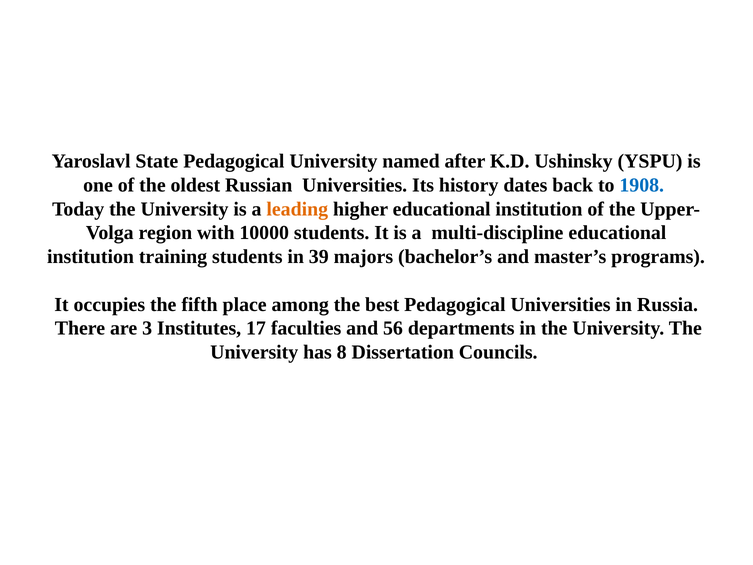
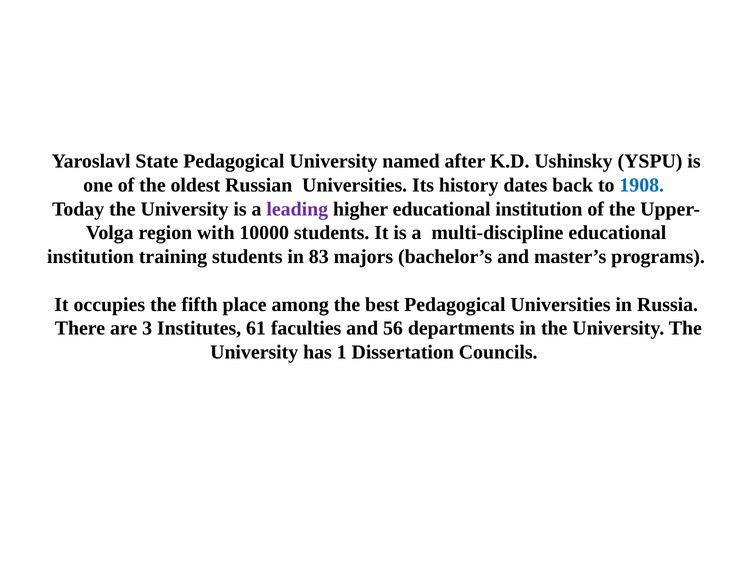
leading colour: orange -> purple (297, 209)
39: 39 -> 83 (319, 257)
17: 17 -> 61 (256, 328)
8: 8 -> 1 (342, 352)
